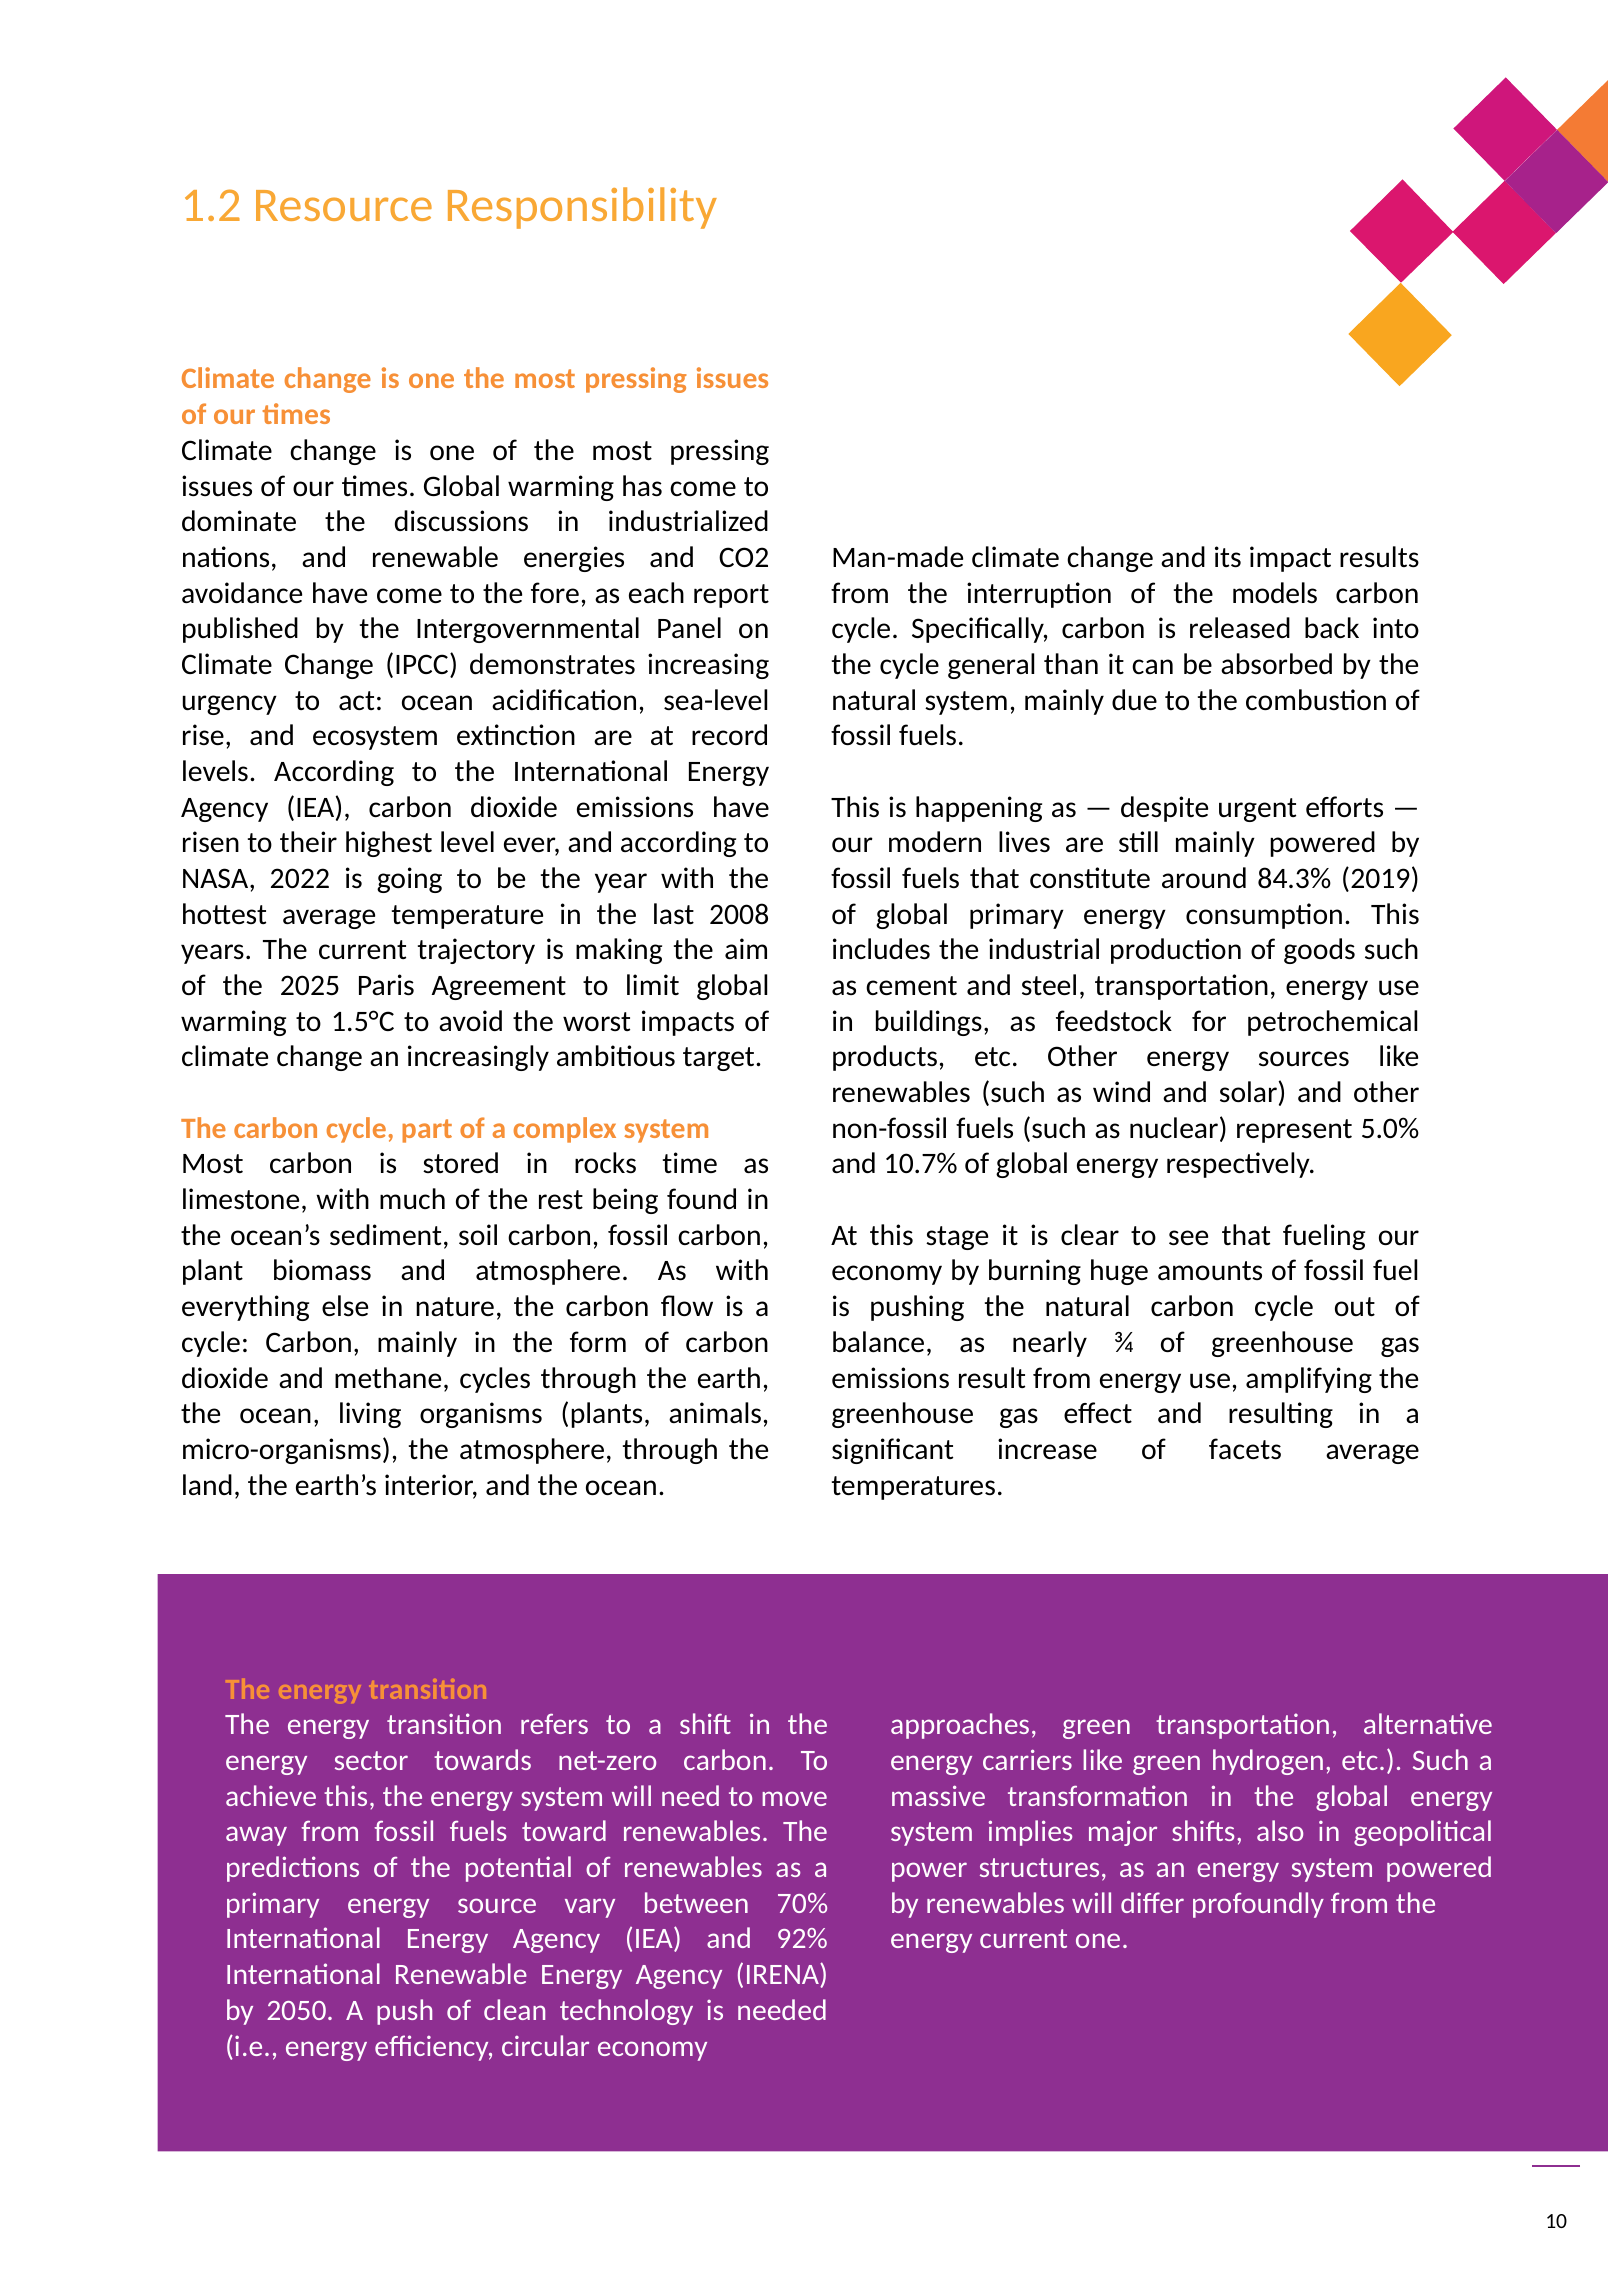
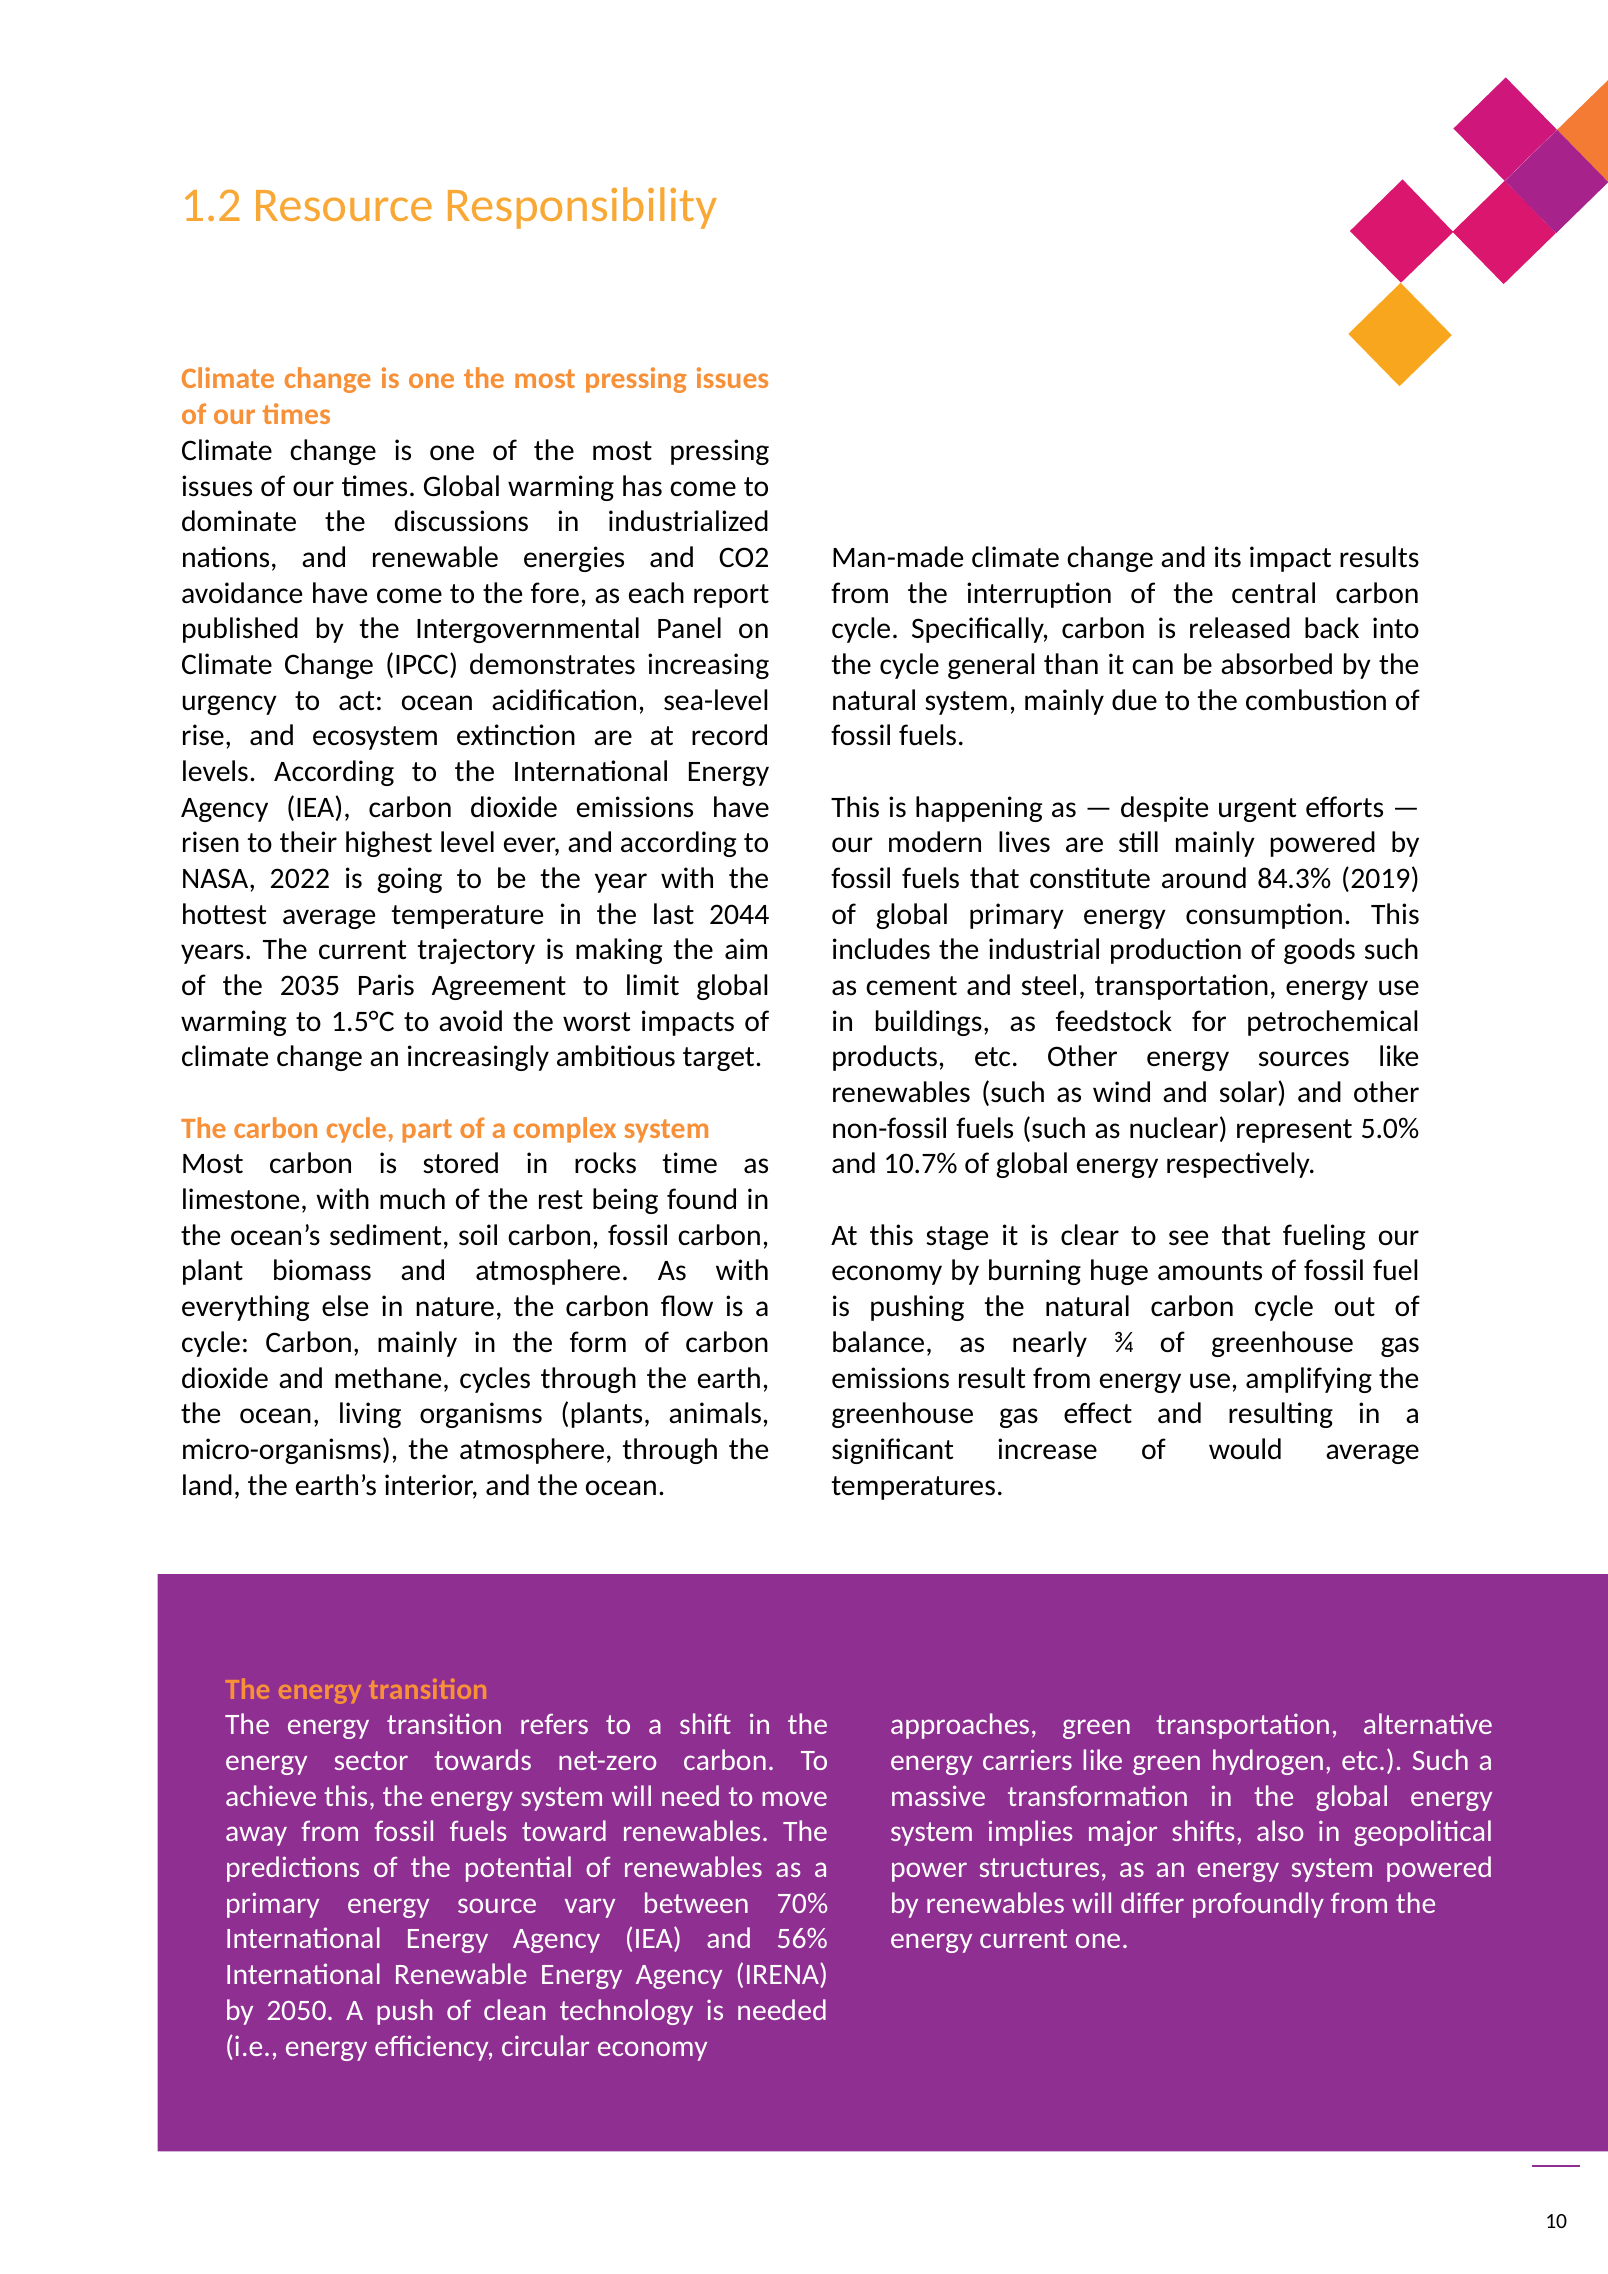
models: models -> central (1274, 593)
2008: 2008 -> 2044 (739, 914)
2025: 2025 -> 2035 (310, 986)
facets: facets -> would (1246, 1450)
92%: 92% -> 56% (802, 1939)
